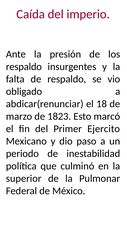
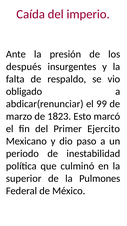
respaldo: respaldo -> después (24, 67)
18: 18 -> 99 (102, 104)
Pulmonar: Pulmonar -> Pulmones (100, 178)
